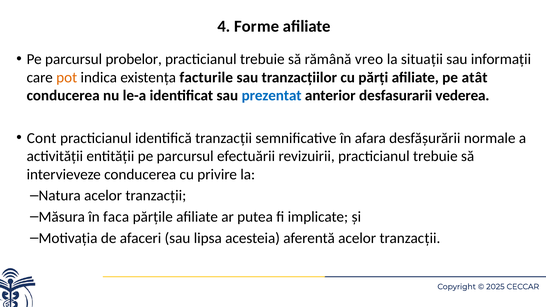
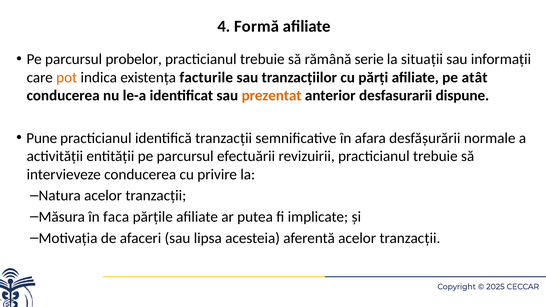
Forme: Forme -> Formă (257, 26)
vreo: vreo -> serie (369, 59)
prezentat colour: blue -> orange (272, 96)
vederea: vederea -> dispune (462, 96)
Cont: Cont -> Pune (42, 138)
